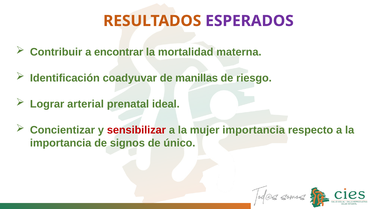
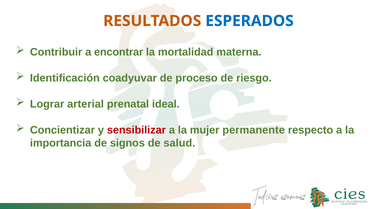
ESPERADOS colour: purple -> blue (249, 21)
manillas: manillas -> proceso (197, 78)
mujer importancia: importancia -> permanente (254, 130)
único: único -> salud (179, 143)
